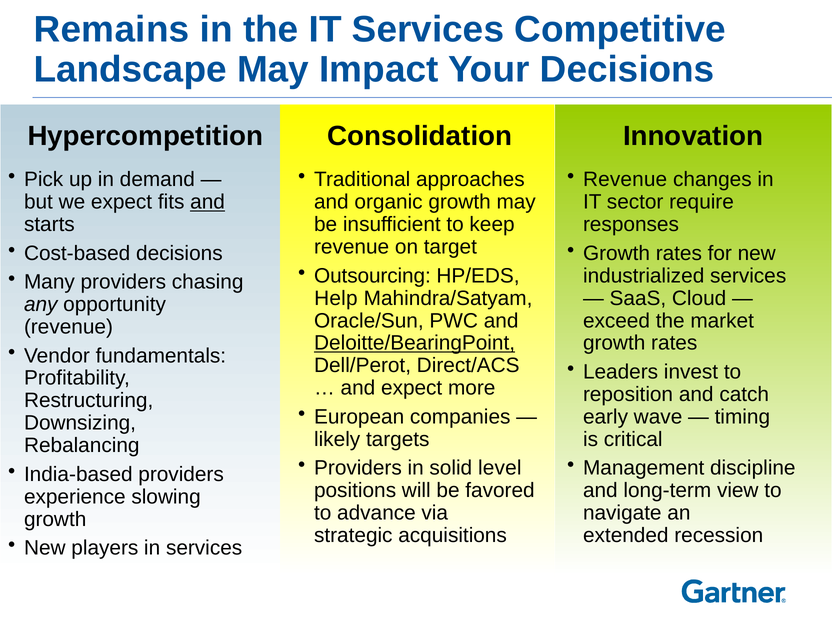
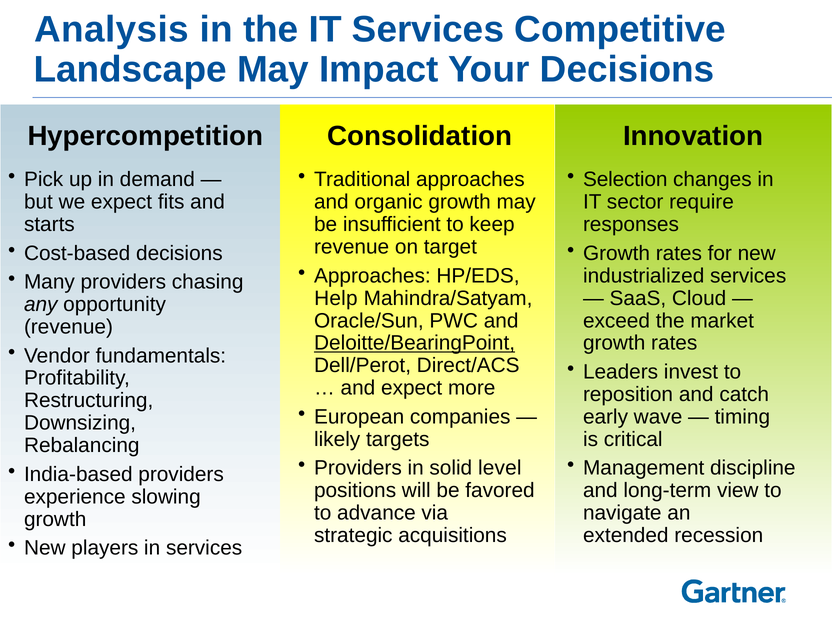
Remains: Remains -> Analysis (111, 29)
Revenue: Revenue -> Selection (625, 180)
and underline: present -> none (208, 202)
Outsourcing: Outsourcing -> Approaches (372, 276)
